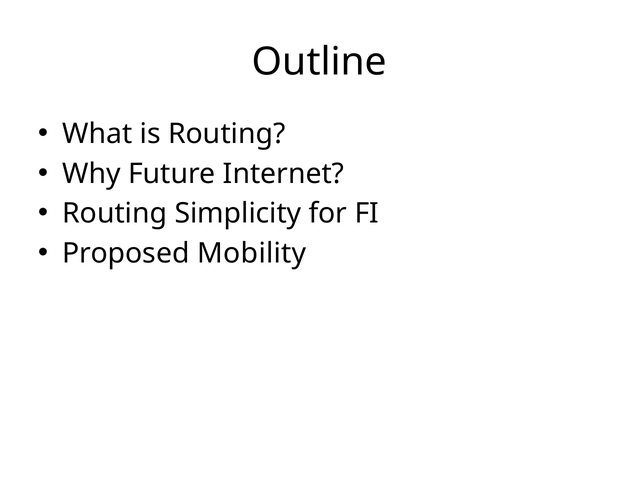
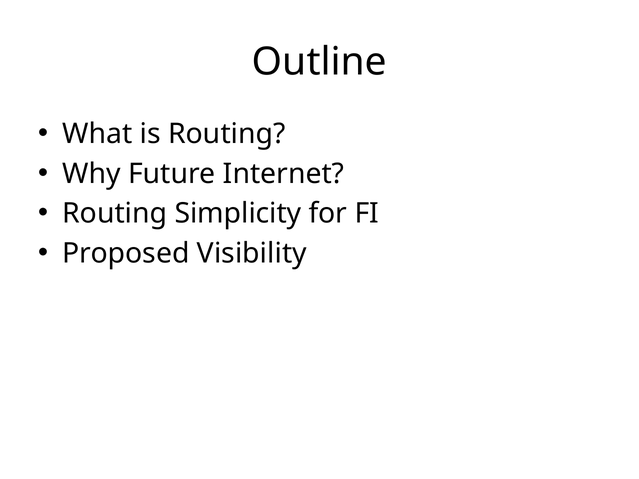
Mobility: Mobility -> Visibility (252, 253)
